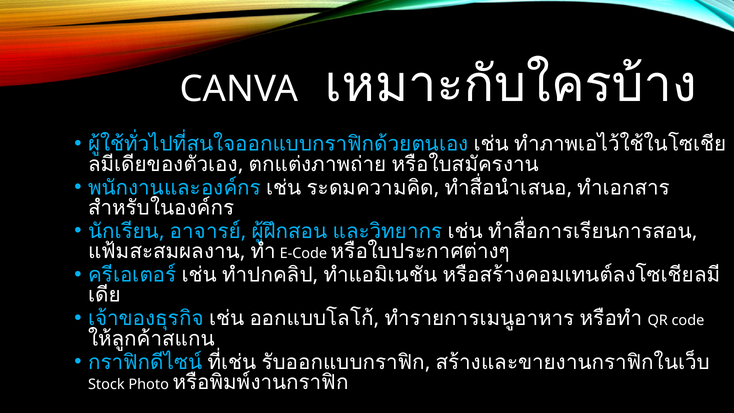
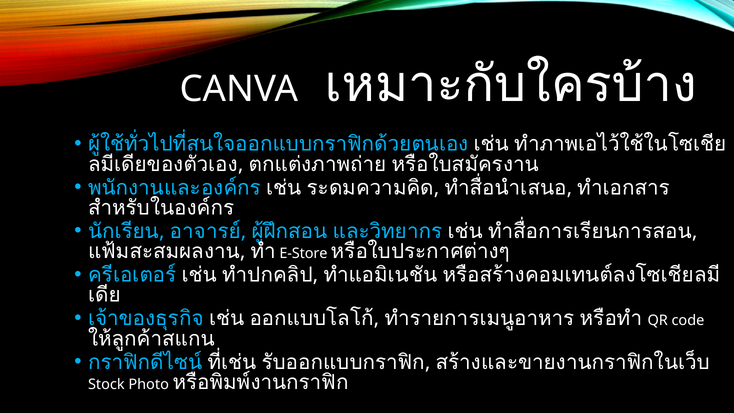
E-Code: E-Code -> E-Store (303, 253)
